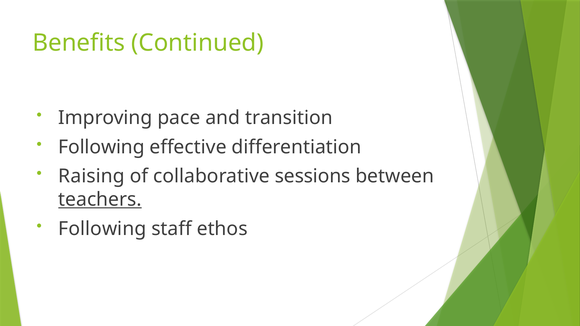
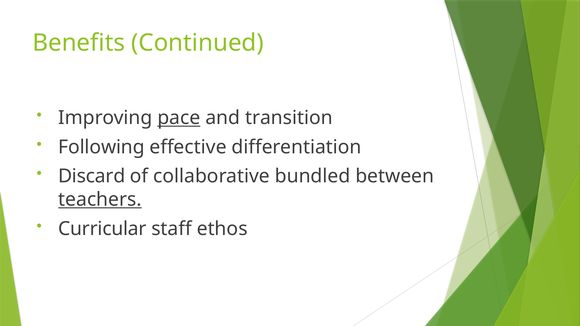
pace underline: none -> present (179, 118)
Raising: Raising -> Discard (92, 176)
sessions: sessions -> bundled (313, 176)
Following: Following -> Curricular (102, 229)
